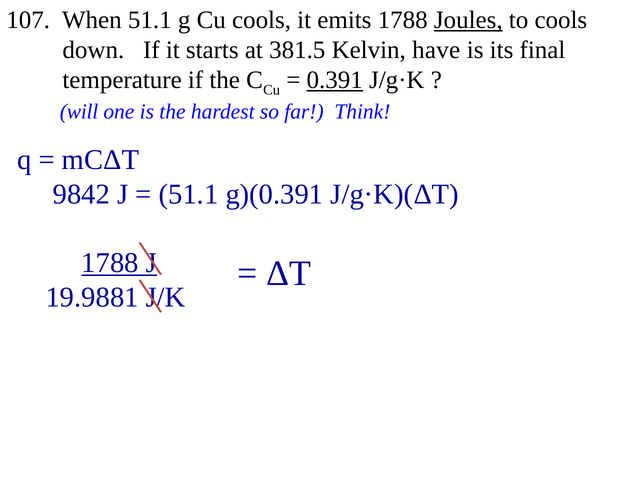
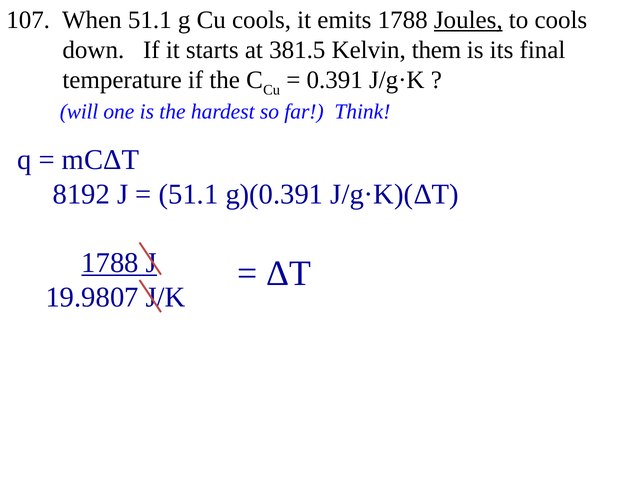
have: have -> them (436, 50)
0.391 underline: present -> none (335, 80)
9842: 9842 -> 8192 (81, 194)
19.9881: 19.9881 -> 19.9807 (92, 297)
